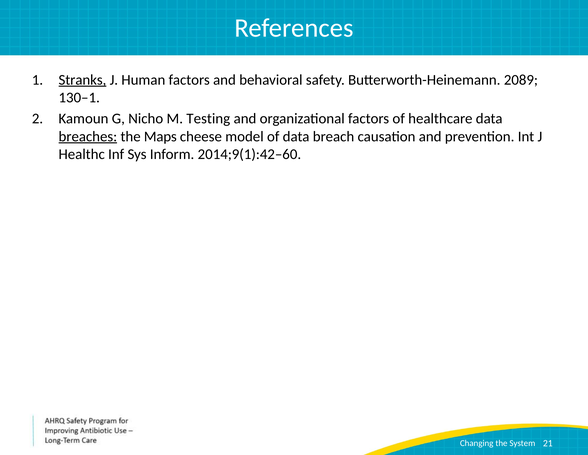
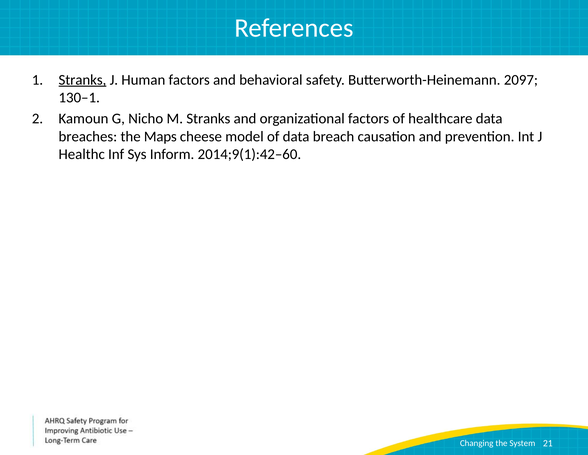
2089: 2089 -> 2097 (521, 80)
M Testing: Testing -> Stranks (208, 118)
breaches underline: present -> none (88, 136)
